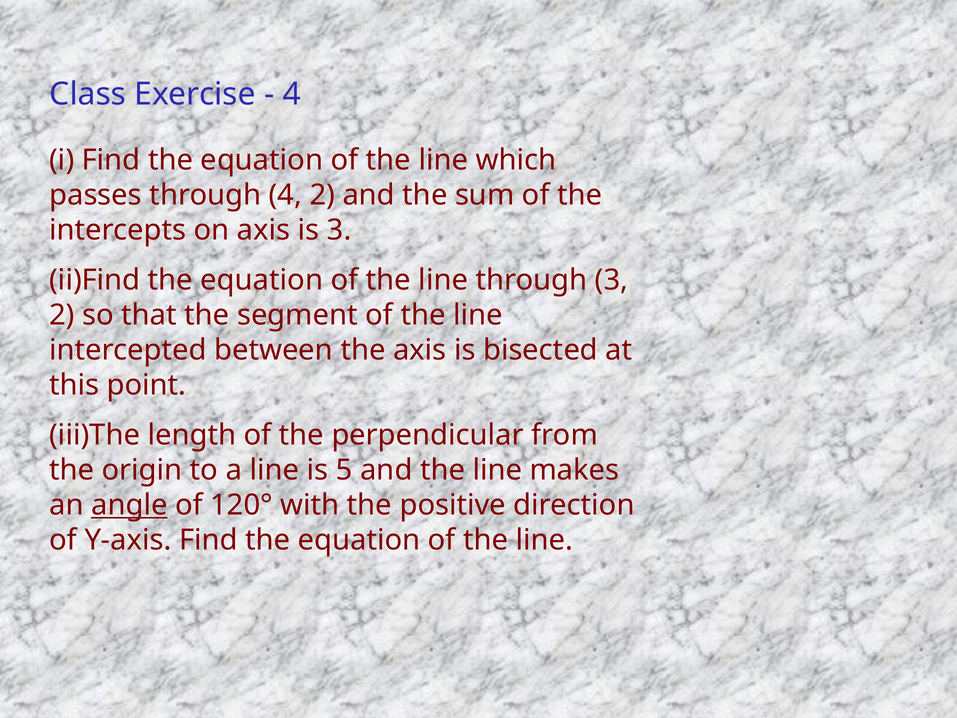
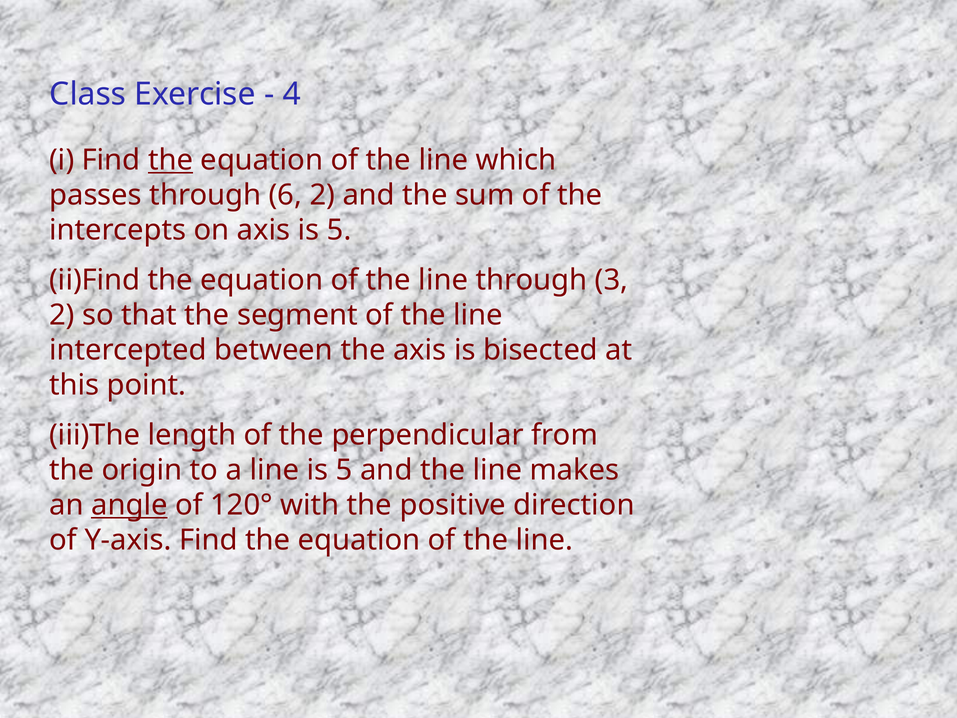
the underline: none -> present (171, 160)
through 4: 4 -> 6 (285, 195)
axis is 3: 3 -> 5 (339, 230)
